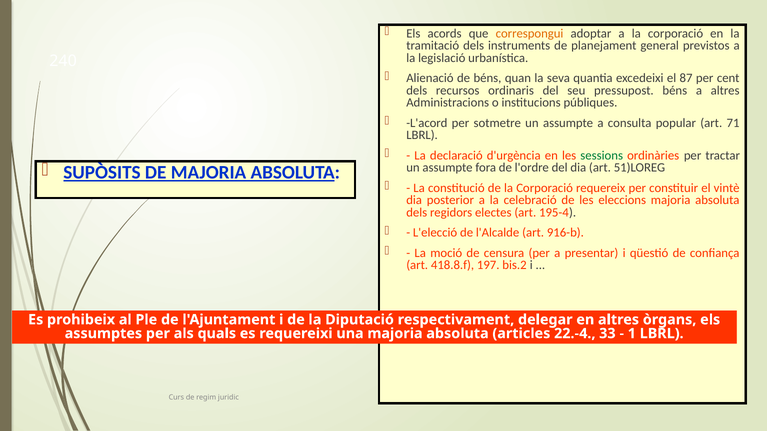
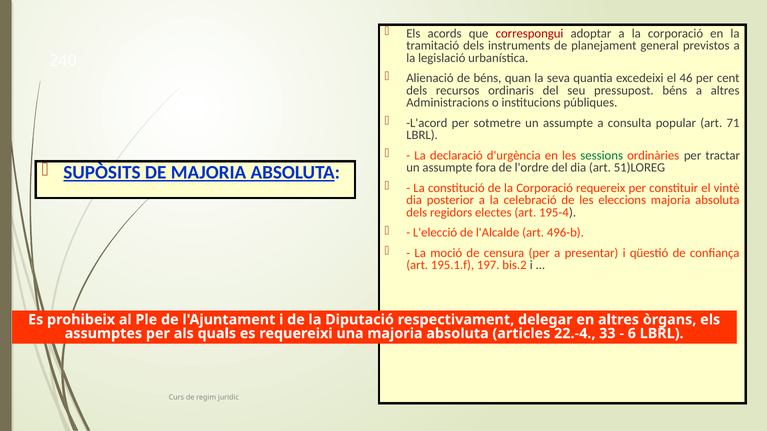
correspongui colour: orange -> red (530, 33)
87: 87 -> 46 (686, 78)
916-b: 916-b -> 496-b (565, 233)
418.8.f: 418.8.f -> 195.1.f (453, 265)
1: 1 -> 6 (632, 334)
